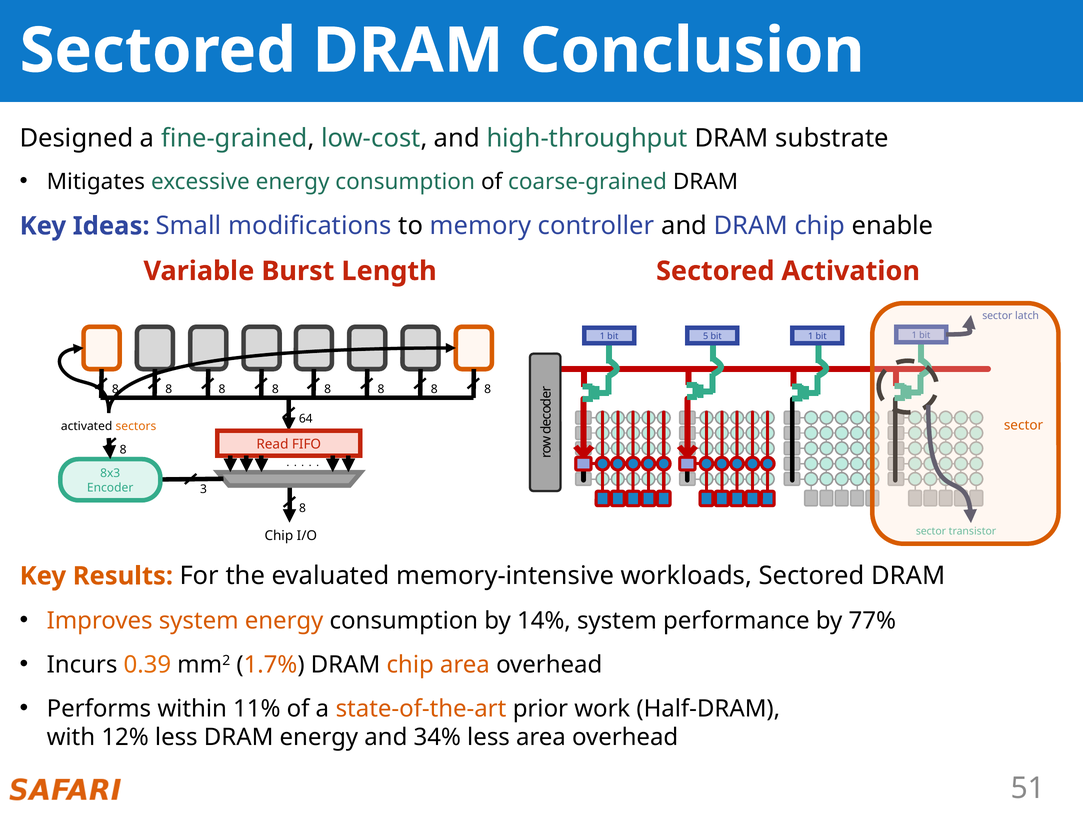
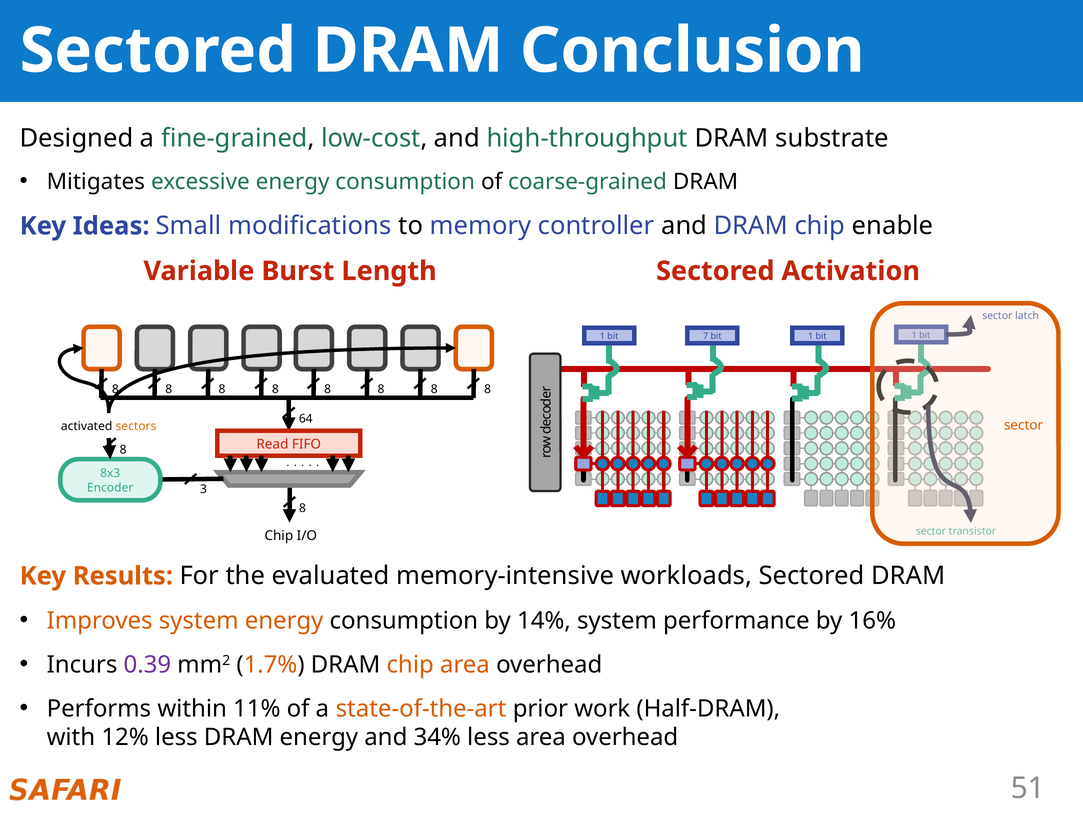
5: 5 -> 7 (706, 336)
77%: 77% -> 16% (872, 620)
0.39 colour: orange -> purple (147, 664)
